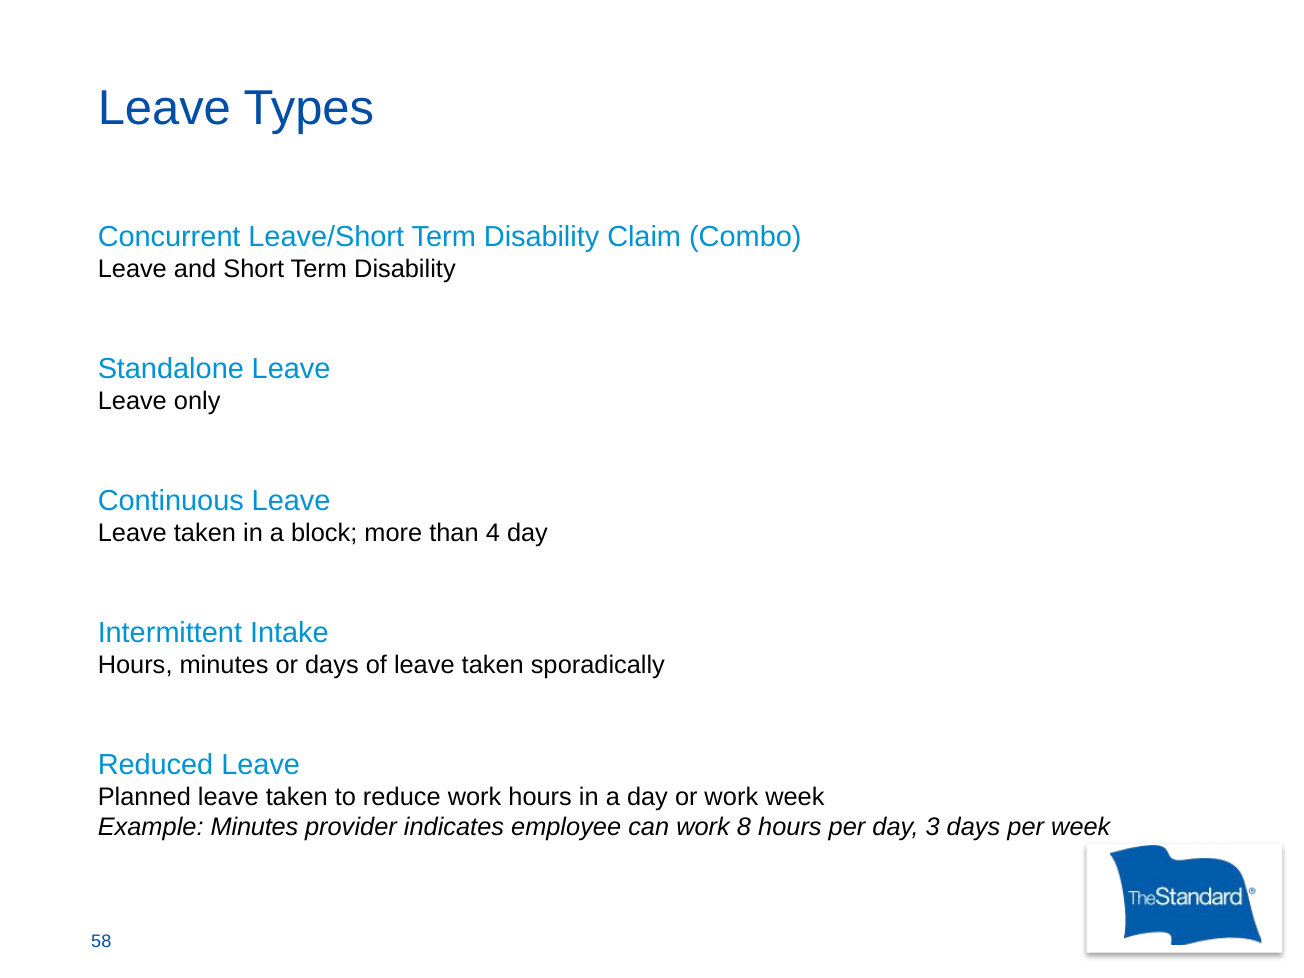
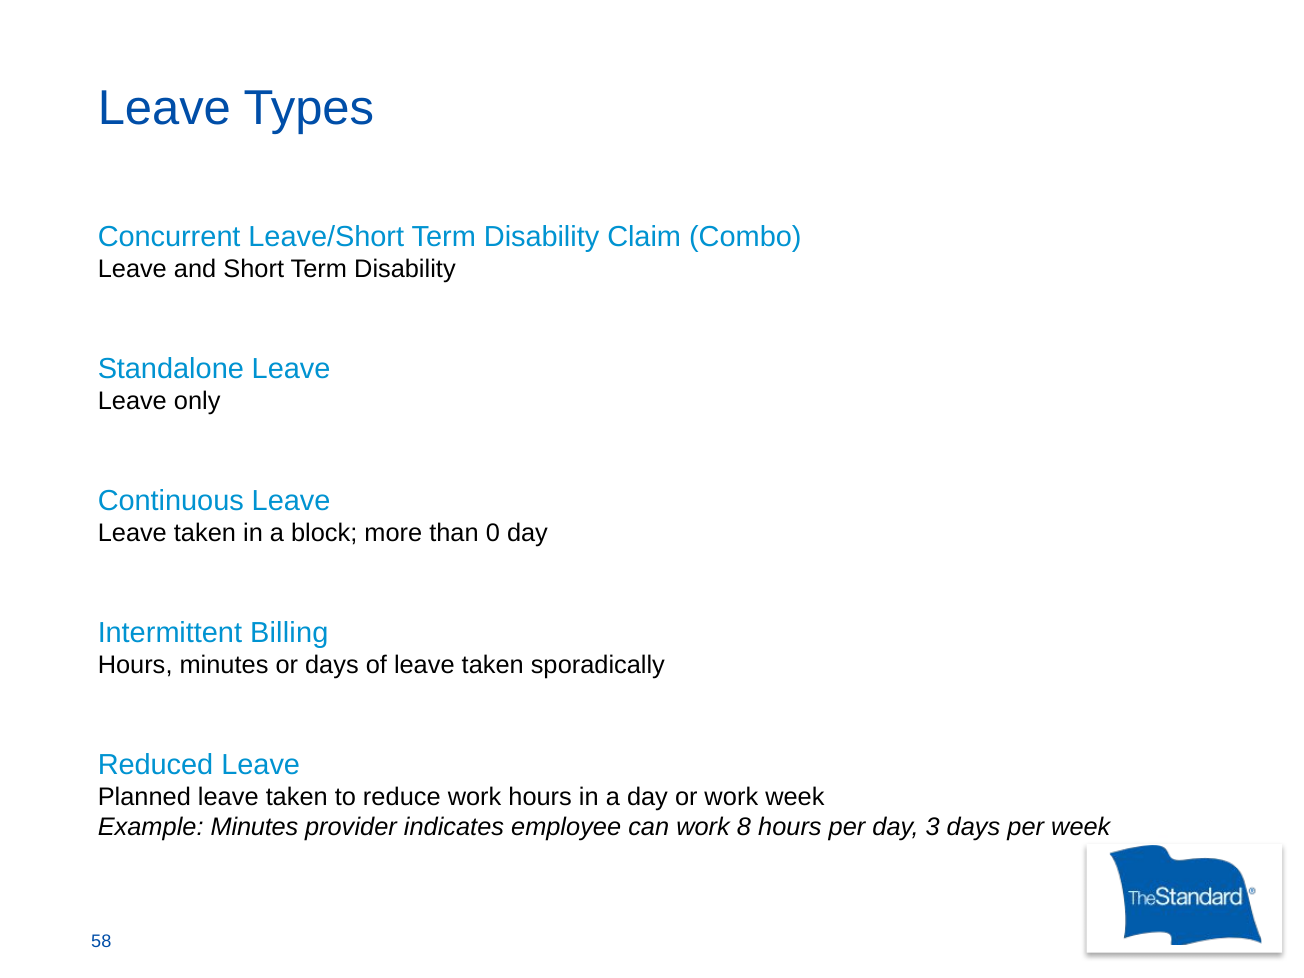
4: 4 -> 0 (493, 533)
Intake: Intake -> Billing (289, 633)
